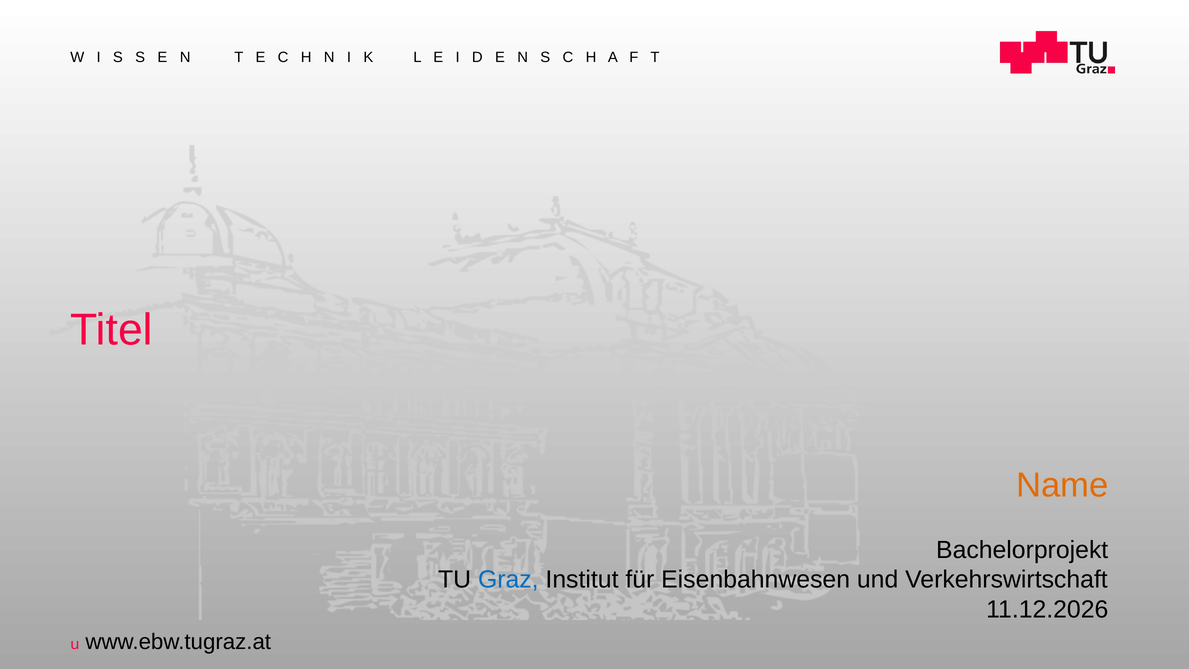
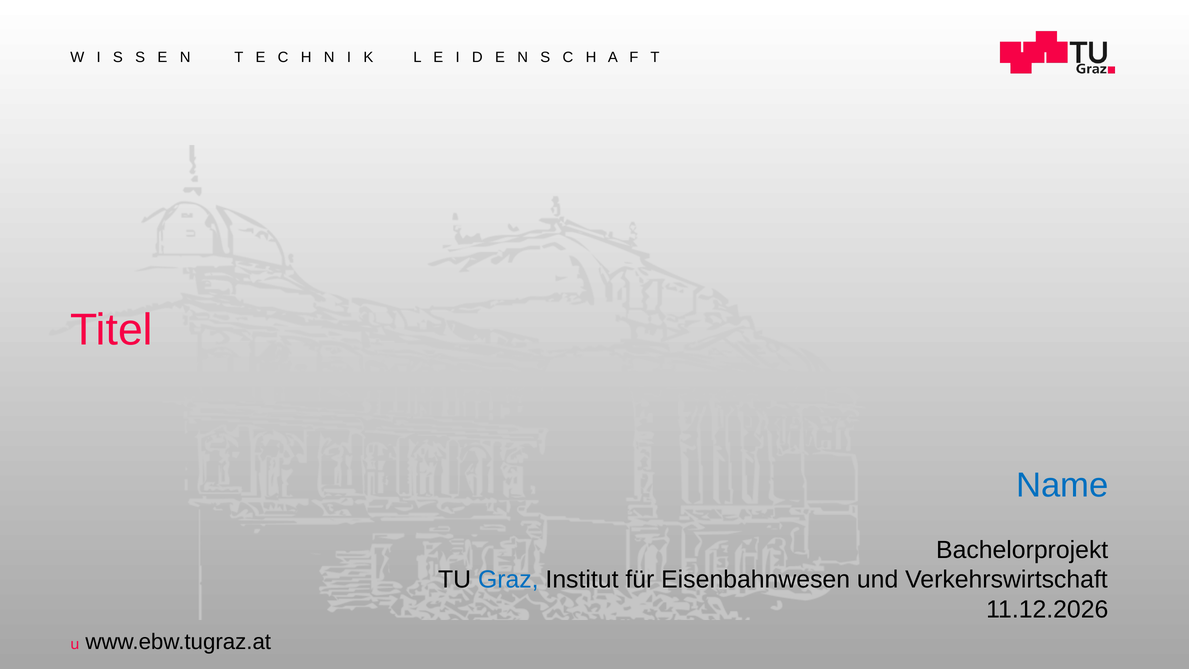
Name colour: orange -> blue (1062, 485)
